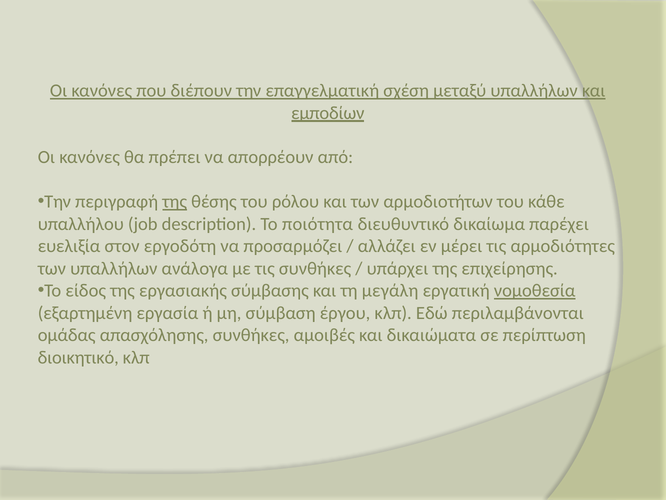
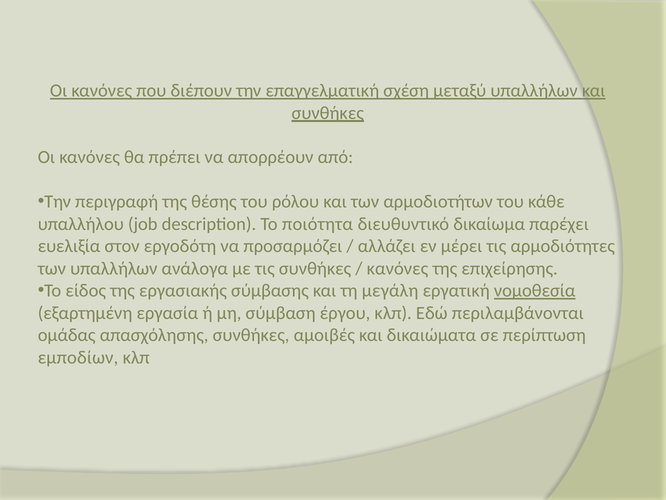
εμποδίων: εμποδίων -> συνθήκες (328, 113)
της underline: present -> none (175, 202)
υπάρχει: υπάρχει -> κανόνες (397, 268)
διοικητικό: διοικητικό -> εμποδίων (78, 357)
